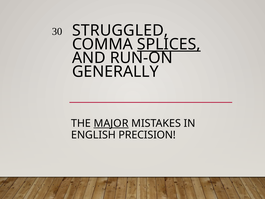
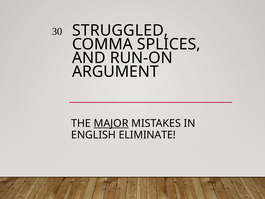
SPLICES underline: present -> none (169, 44)
GENERALLY: GENERALLY -> ARGUMENT (115, 72)
PRECISION: PRECISION -> ELIMINATE (147, 135)
